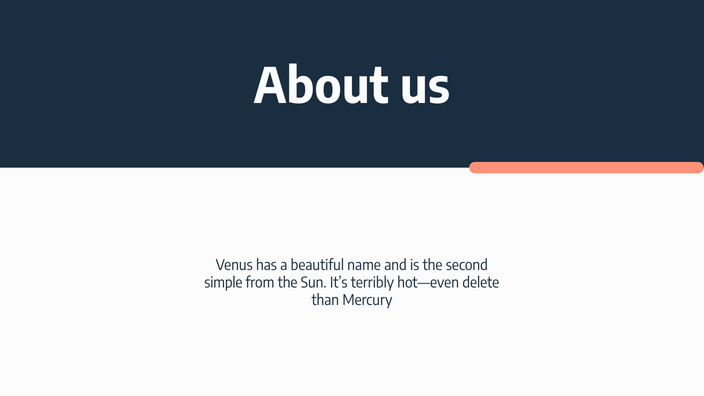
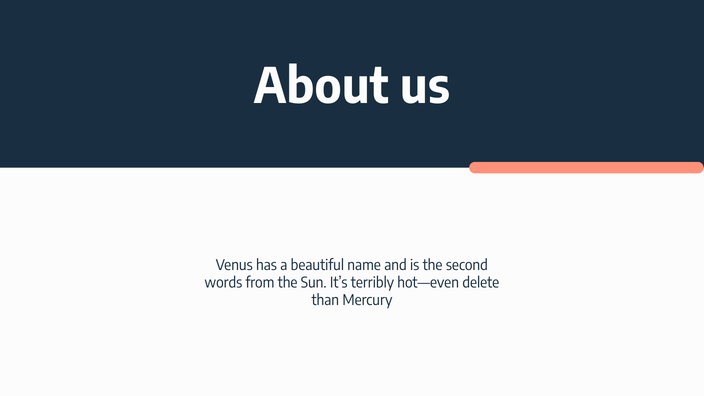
simple: simple -> words (223, 283)
